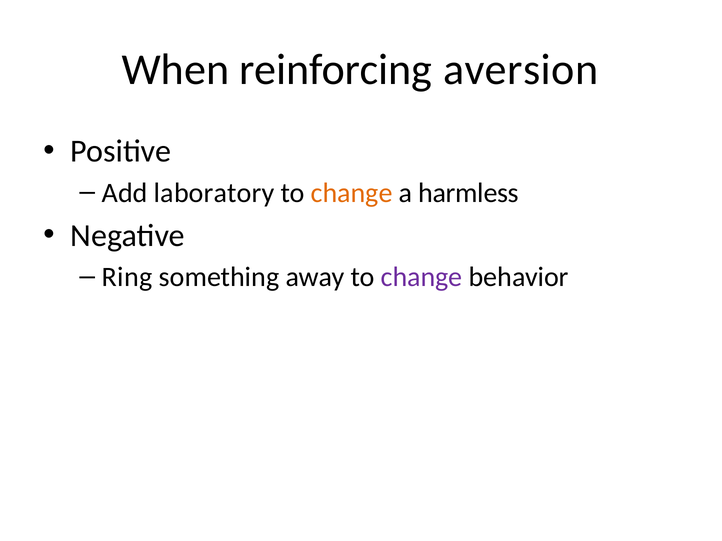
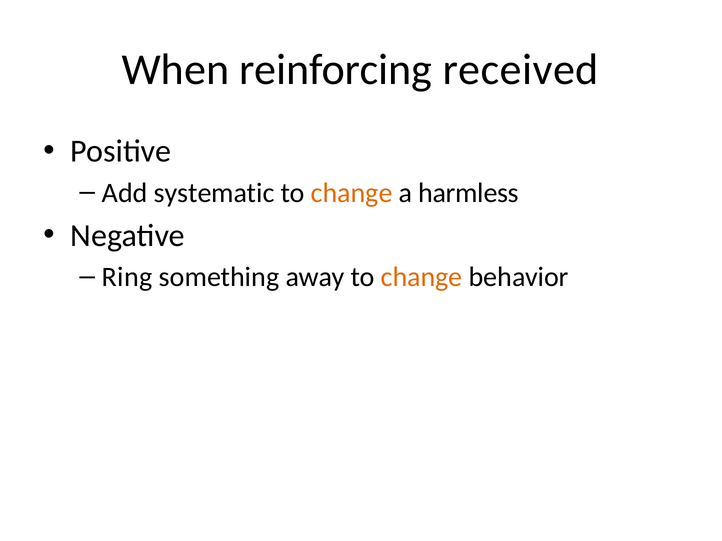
aversion: aversion -> received (521, 70)
laboratory: laboratory -> systematic (214, 193)
change colour: purple -> orange (422, 277)
